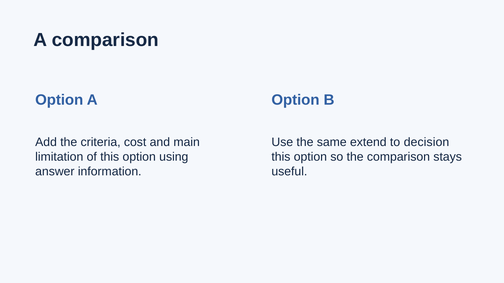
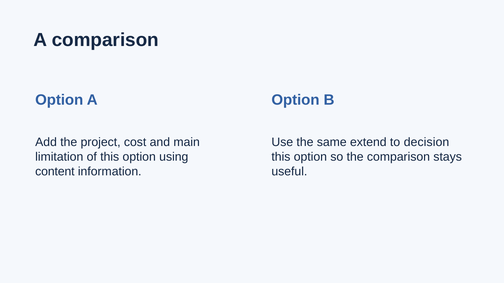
criteria: criteria -> project (101, 142)
answer: answer -> content (55, 172)
